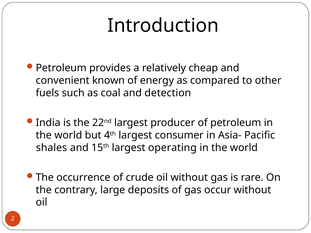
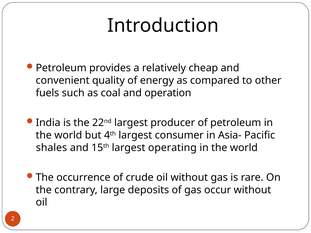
known: known -> quality (108, 81)
detection: detection -> operation (168, 93)
